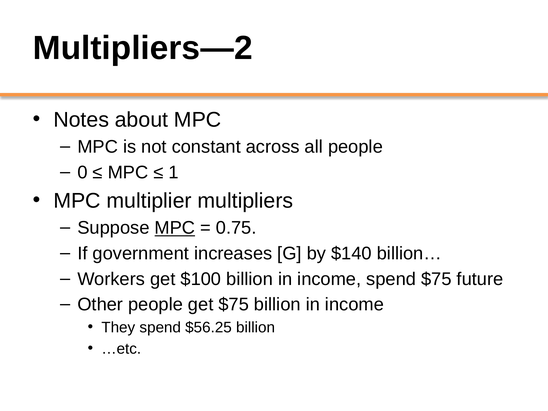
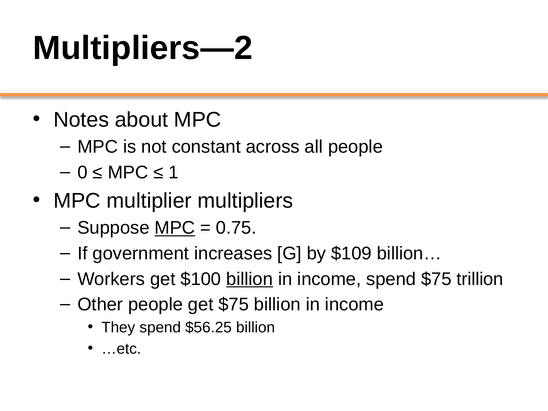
$140: $140 -> $109 (351, 253)
billion underline: none -> present (250, 279)
future: future -> trillion (480, 279)
